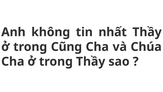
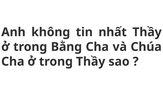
Cũng: Cũng -> Bằng (66, 47)
